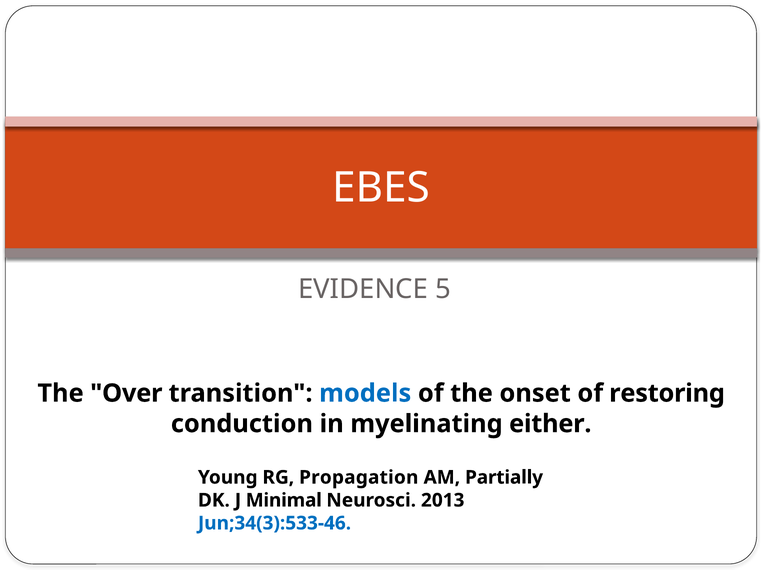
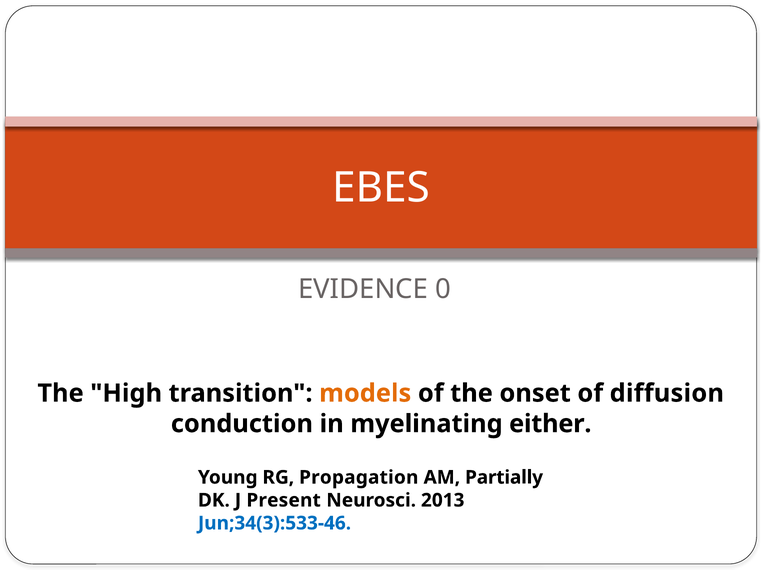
5: 5 -> 0 (443, 289)
Over: Over -> High (126, 393)
models colour: blue -> orange (365, 393)
restoring: restoring -> diffusion (667, 393)
Minimal: Minimal -> Present (284, 500)
